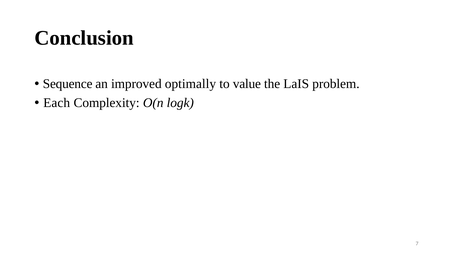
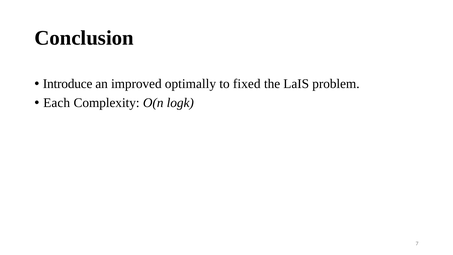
Sequence: Sequence -> Introduce (68, 84)
value: value -> fixed (247, 84)
